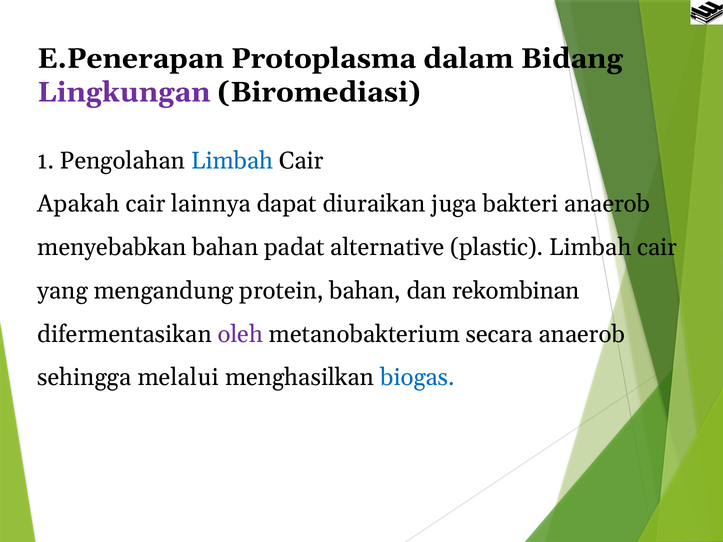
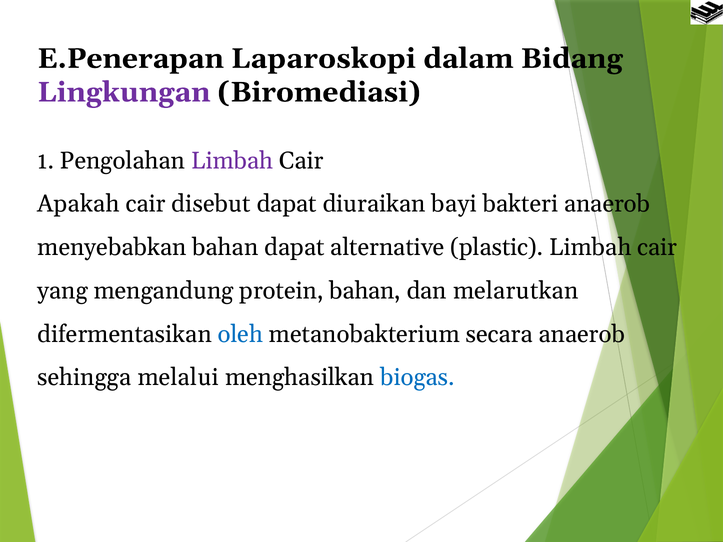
Protoplasma: Protoplasma -> Laparoskopi (323, 59)
Limbah colour: blue -> purple (232, 161)
lainnya: lainnya -> disebut (211, 204)
juga: juga -> bayi (454, 204)
bahan padat: padat -> dapat (294, 248)
rekombinan: rekombinan -> melarutkan (516, 291)
oleh colour: purple -> blue (240, 334)
